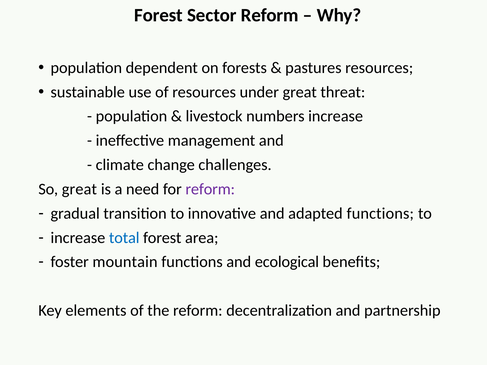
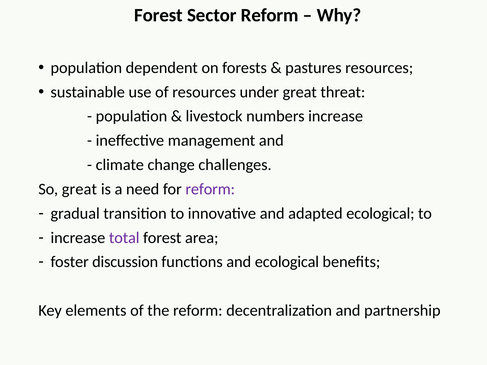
adapted functions: functions -> ecological (380, 214)
total colour: blue -> purple (124, 238)
mountain: mountain -> discussion (125, 262)
